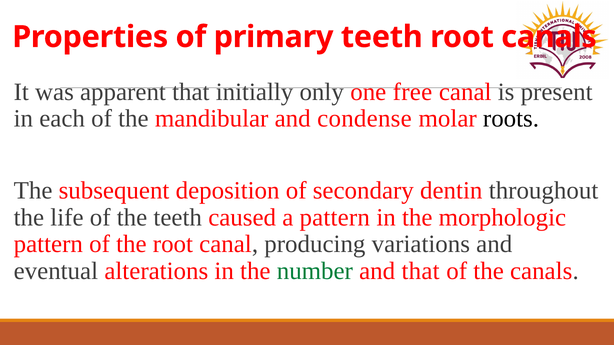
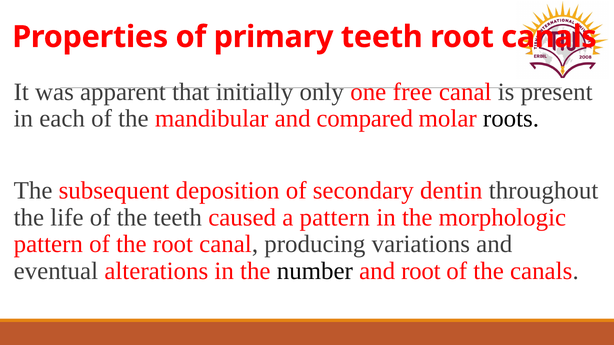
condense: condense -> compared (365, 119)
number colour: green -> black (315, 271)
and that: that -> root (421, 271)
